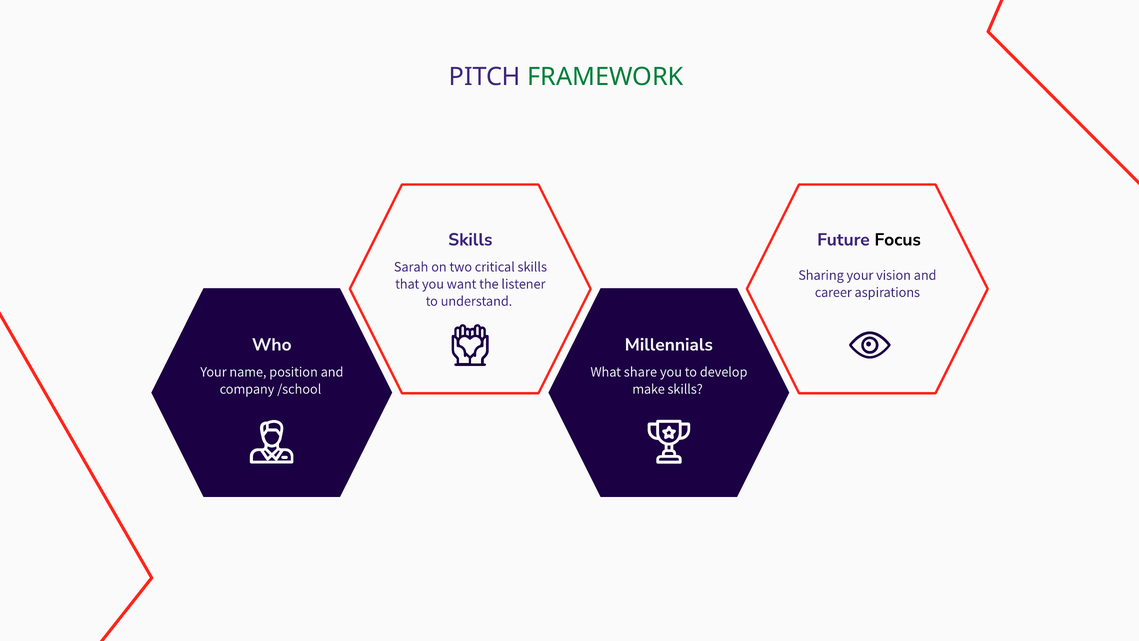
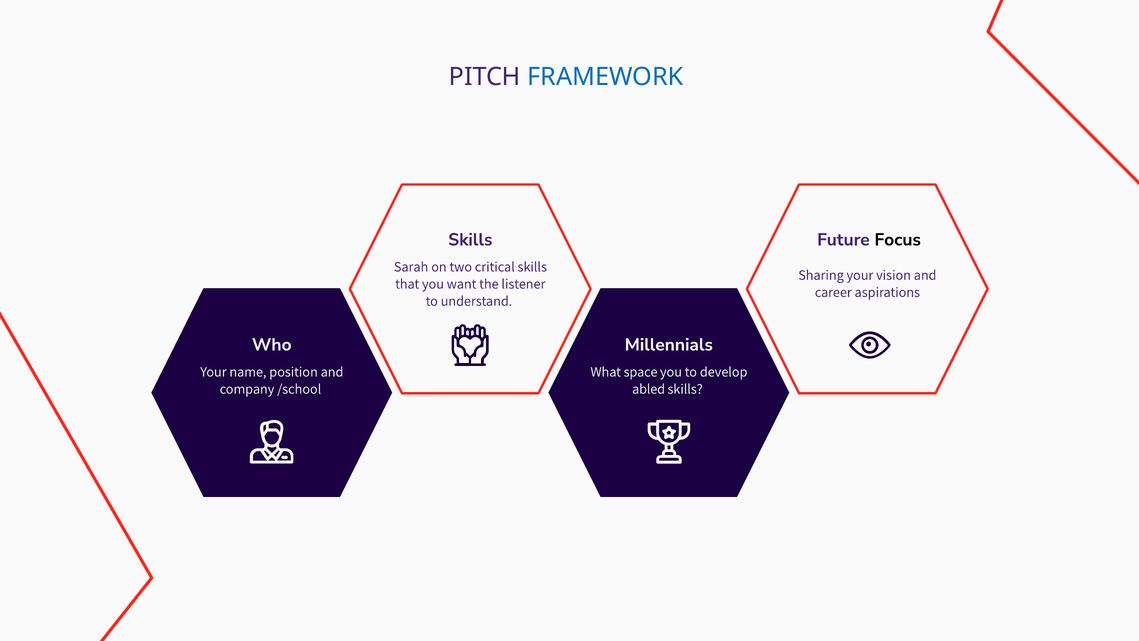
FRAMEWORK colour: green -> blue (605, 77)
share: share -> space (641, 372)
make: make -> abled (649, 389)
